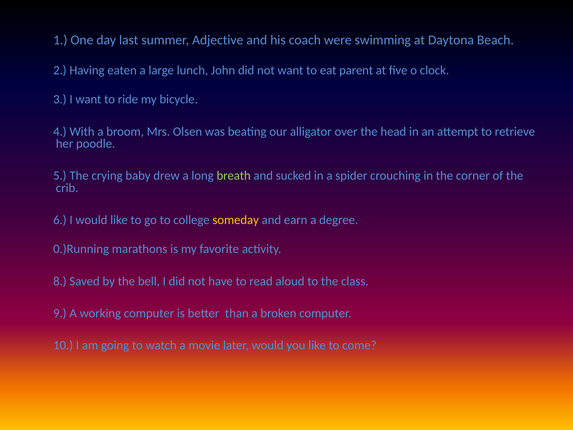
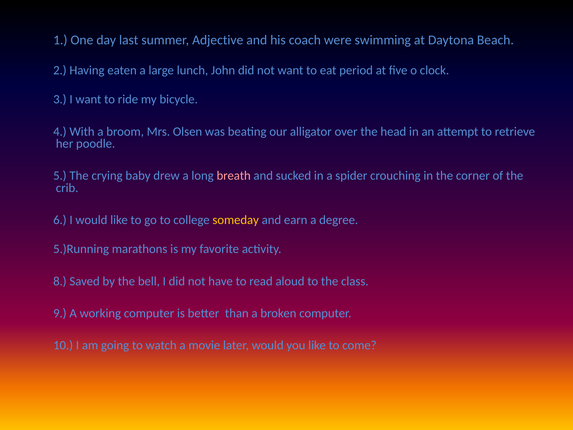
parent: parent -> period (356, 70)
breath colour: light green -> pink (234, 176)
0.)Running: 0.)Running -> 5.)Running (81, 249)
